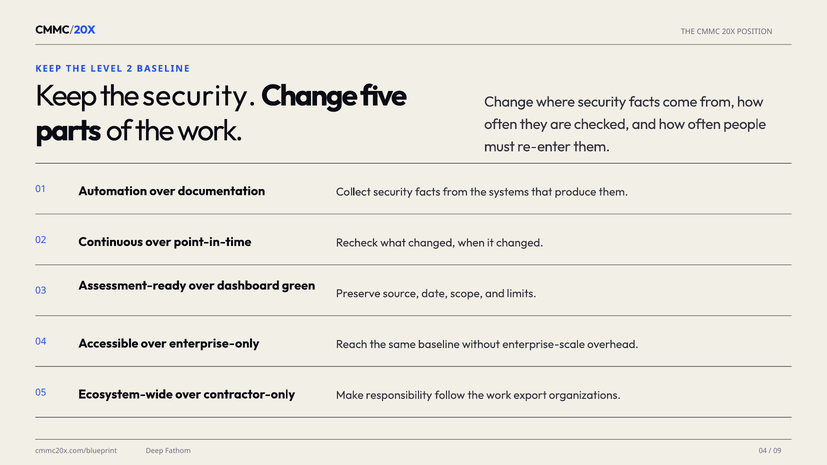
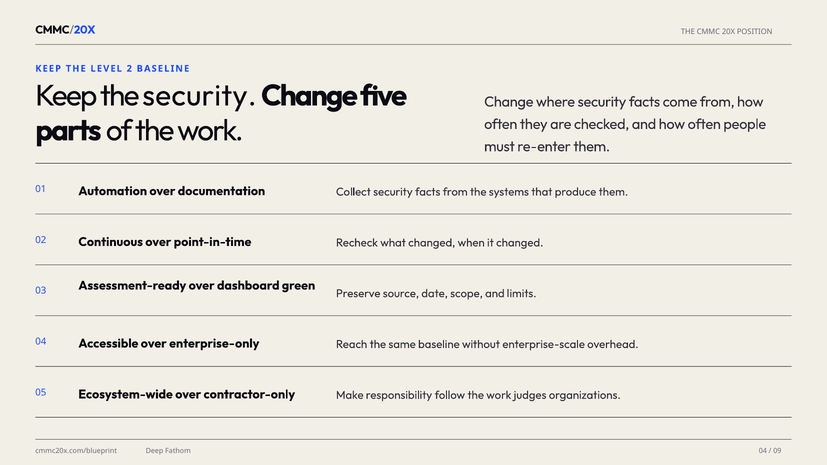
export: export -> judges (530, 395)
